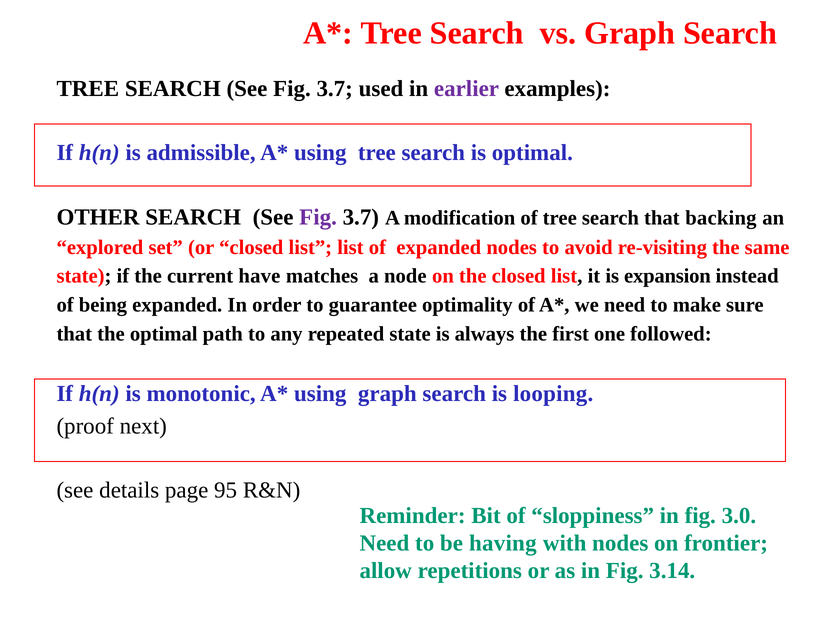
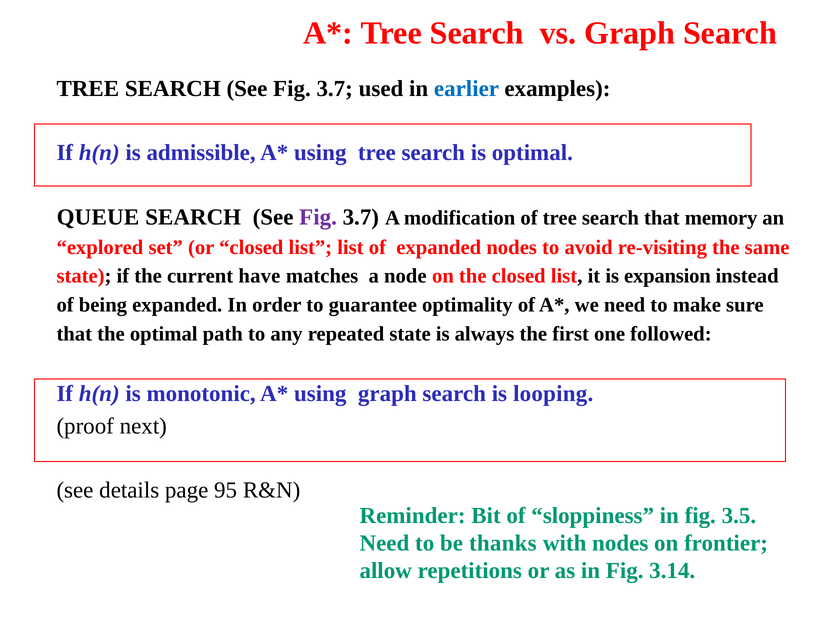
earlier colour: purple -> blue (466, 88)
OTHER: OTHER -> QUEUE (98, 217)
backing: backing -> memory (721, 218)
3.0: 3.0 -> 3.5 (739, 516)
having: having -> thanks (503, 543)
